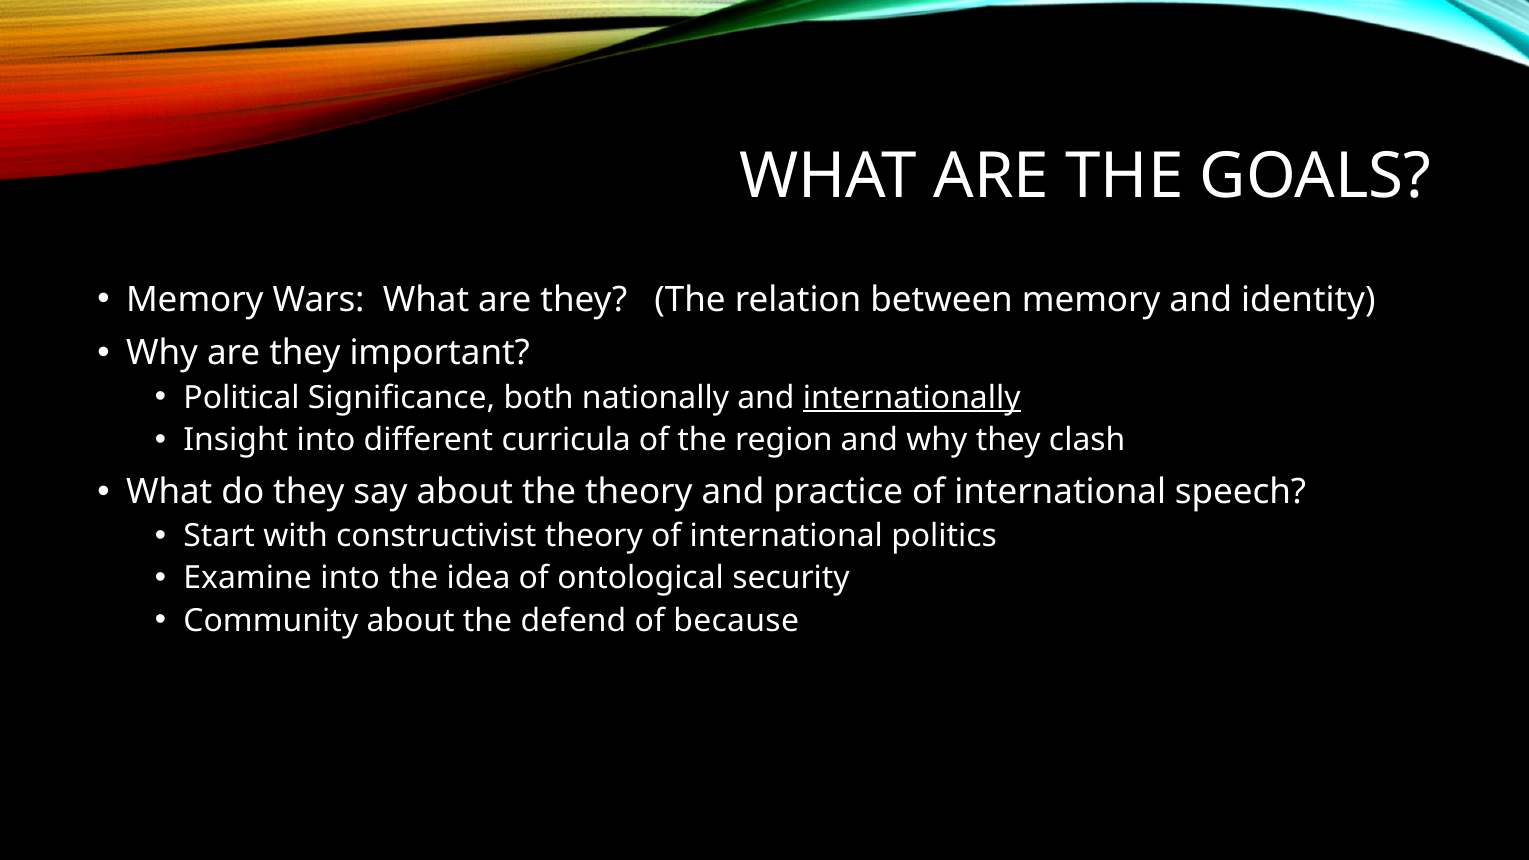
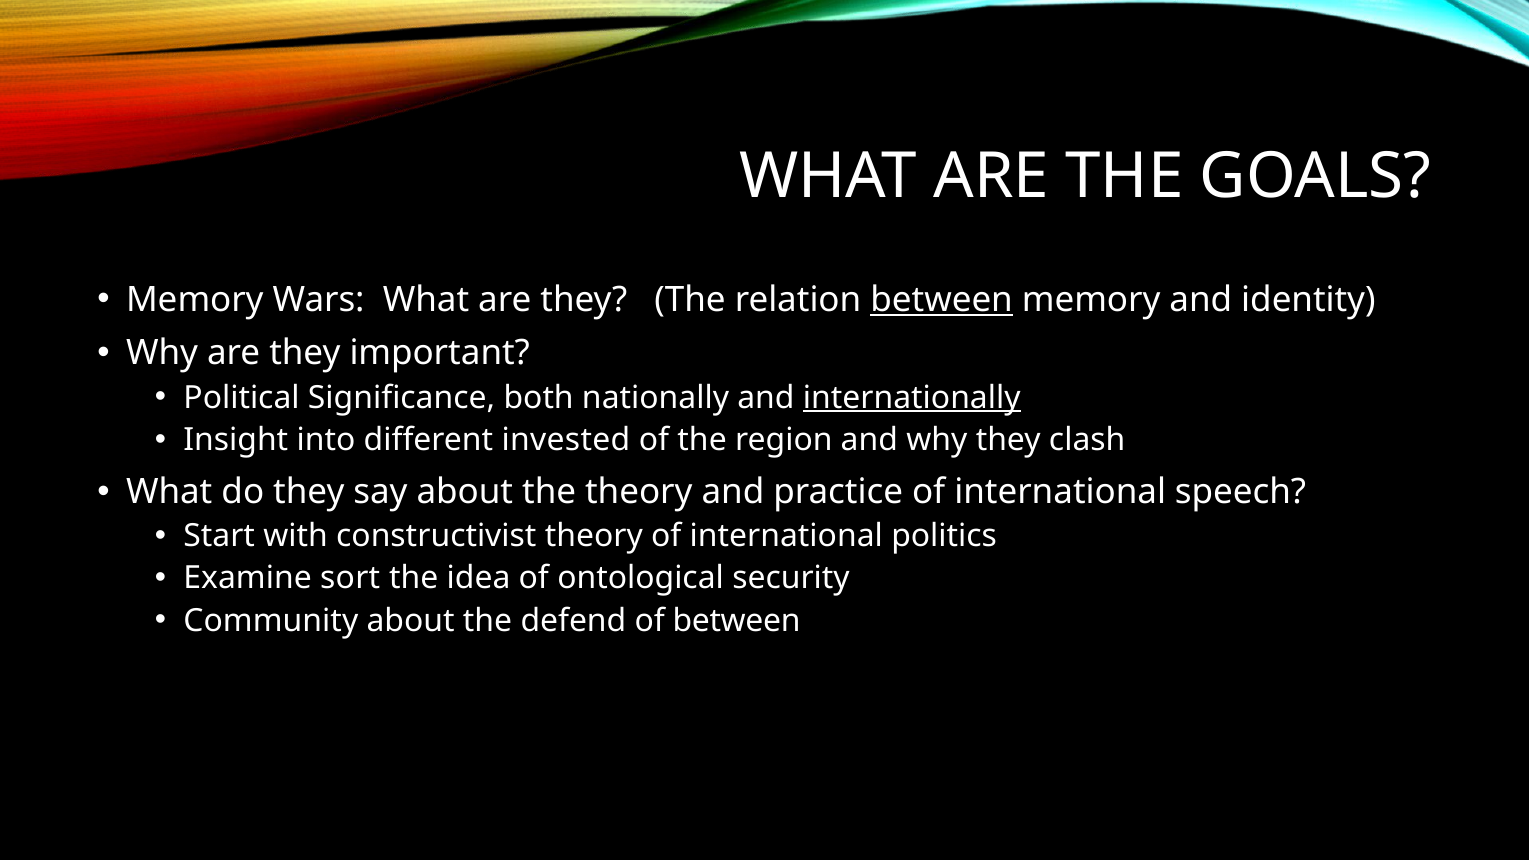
between underline: none -> present (942, 300)
curricula: curricula -> invested (566, 440)
Examine into: into -> sort (350, 578)
of because: because -> between (737, 621)
